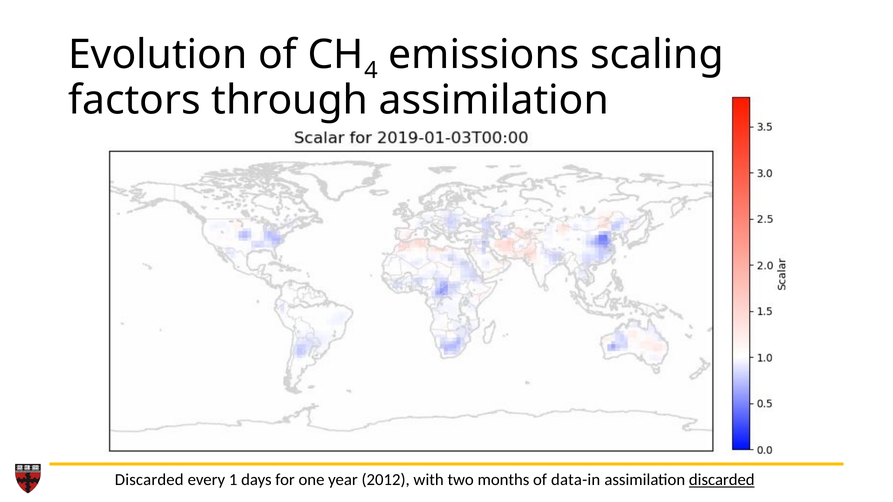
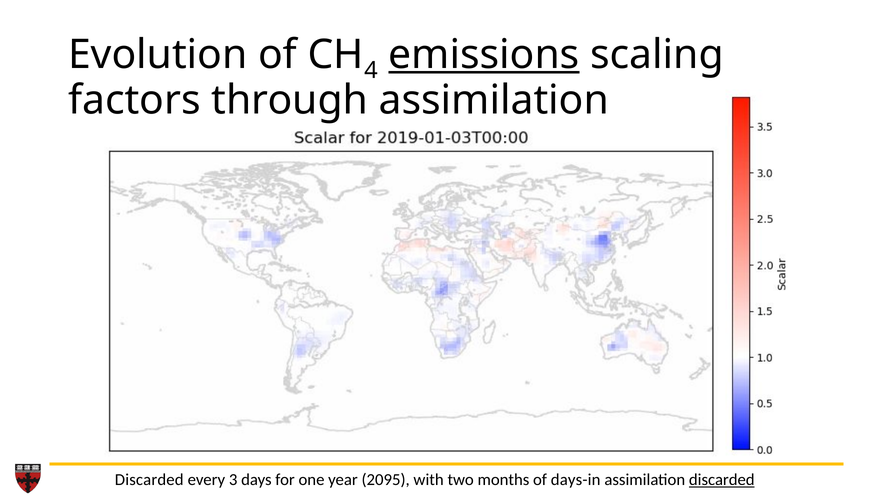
emissions underline: none -> present (484, 55)
1: 1 -> 3 (233, 480)
2012: 2012 -> 2095 (386, 480)
data-in: data-in -> days-in (576, 480)
